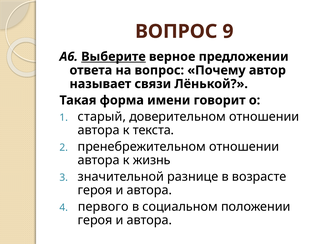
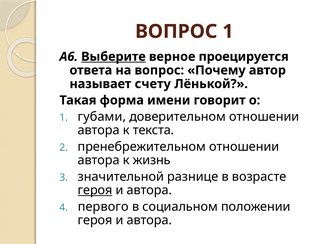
ВОПРОС 9: 9 -> 1 (228, 31)
предложении: предложении -> проецируется (244, 57)
связи: связи -> счету (153, 84)
старый: старый -> губами (102, 117)
героя underline: none -> present (95, 190)
